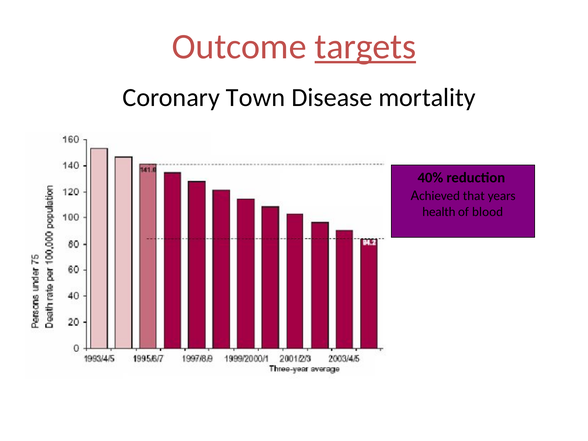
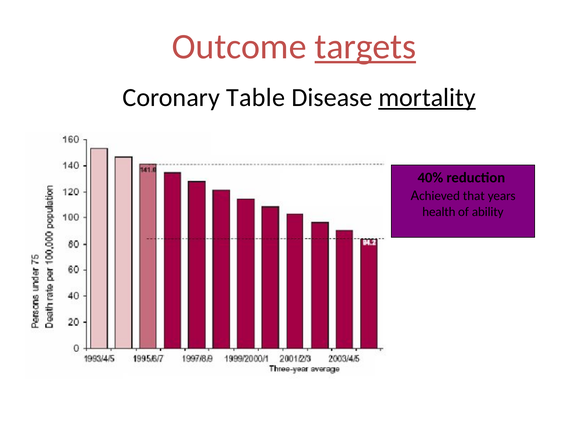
Town: Town -> Table (256, 98)
mortality underline: none -> present (427, 98)
blood: blood -> ability (488, 212)
